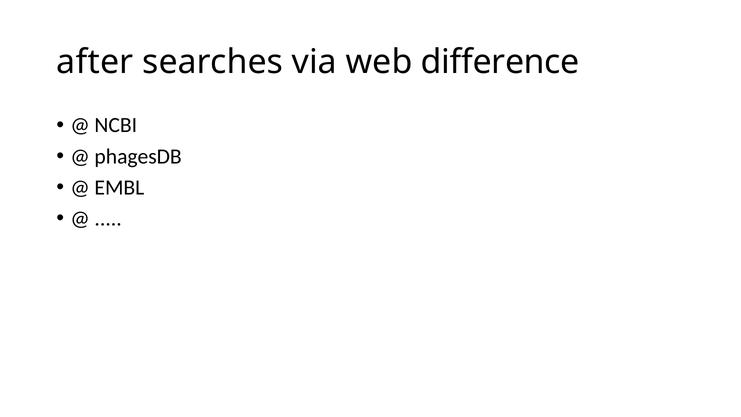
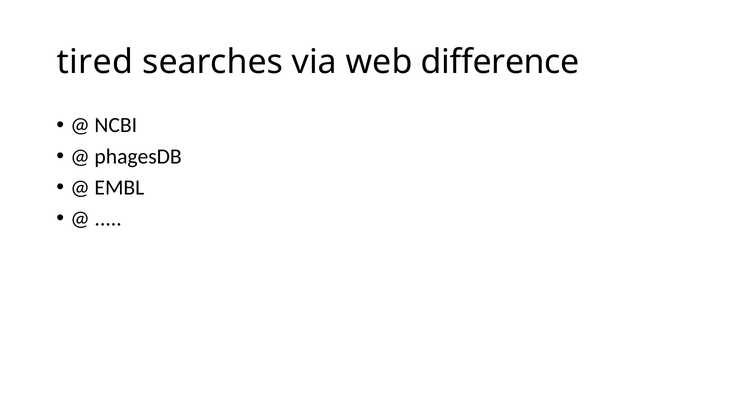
after: after -> tired (95, 62)
